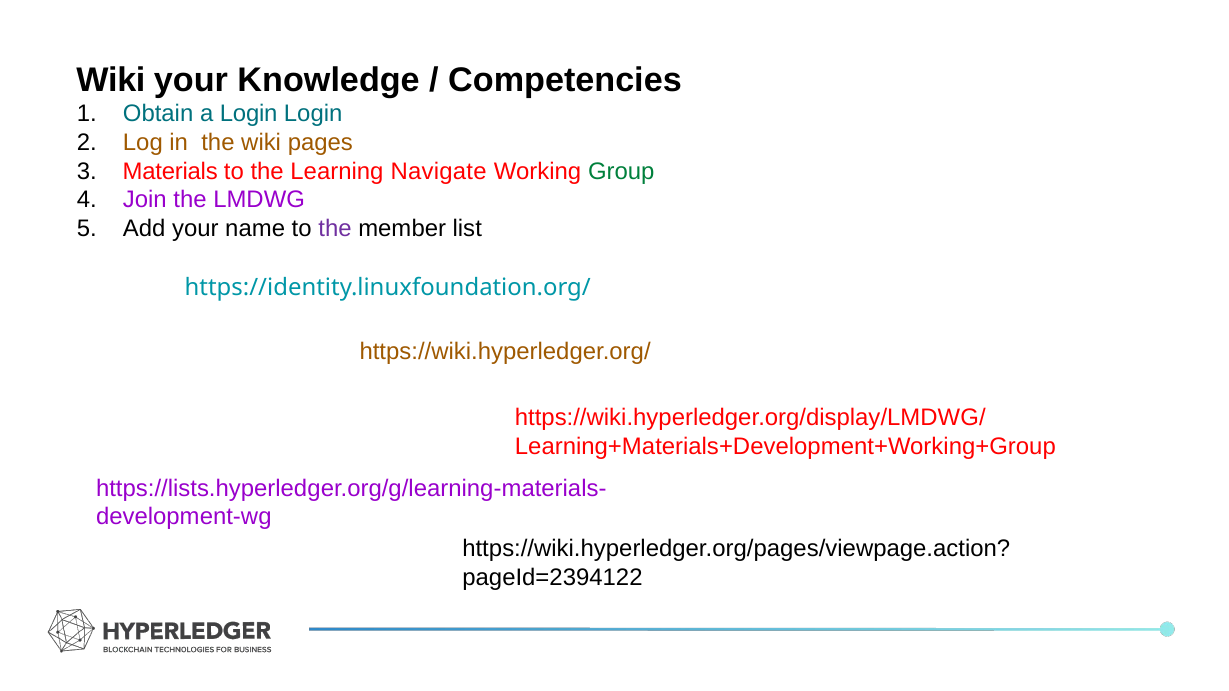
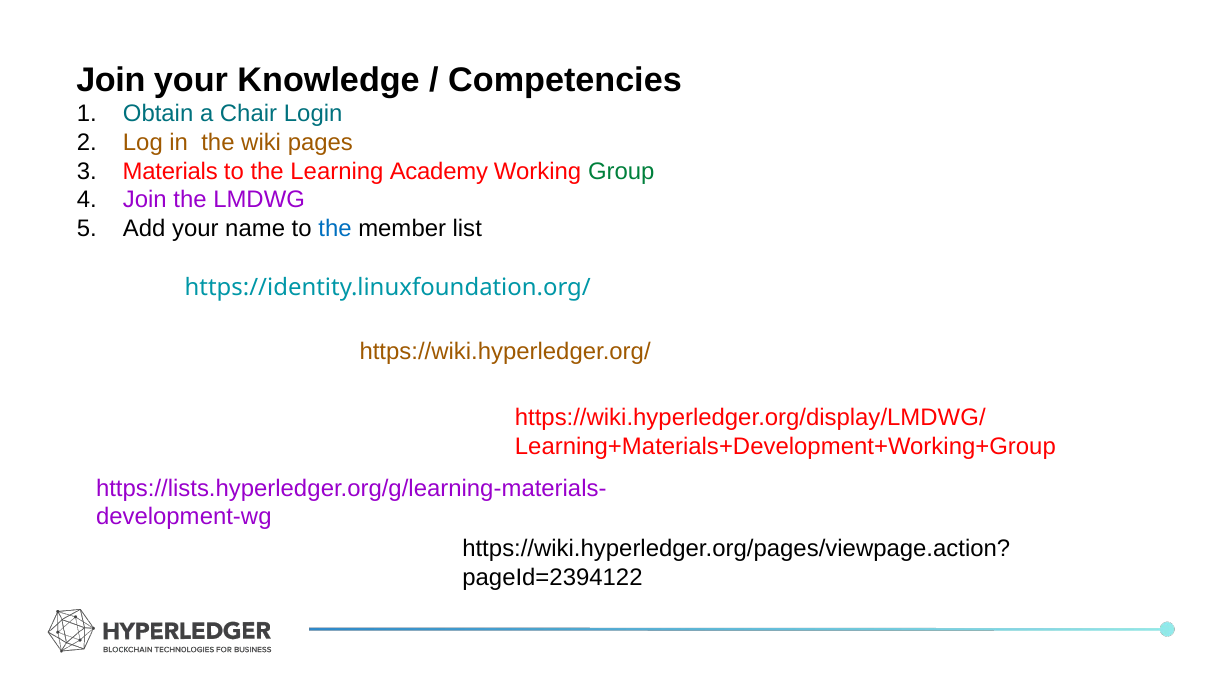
Wiki: Wiki -> Join (111, 80)
a Login: Login -> Chair (249, 114)
Navigate: Navigate -> Academy (439, 171)
the colour: purple -> blue (335, 229)
